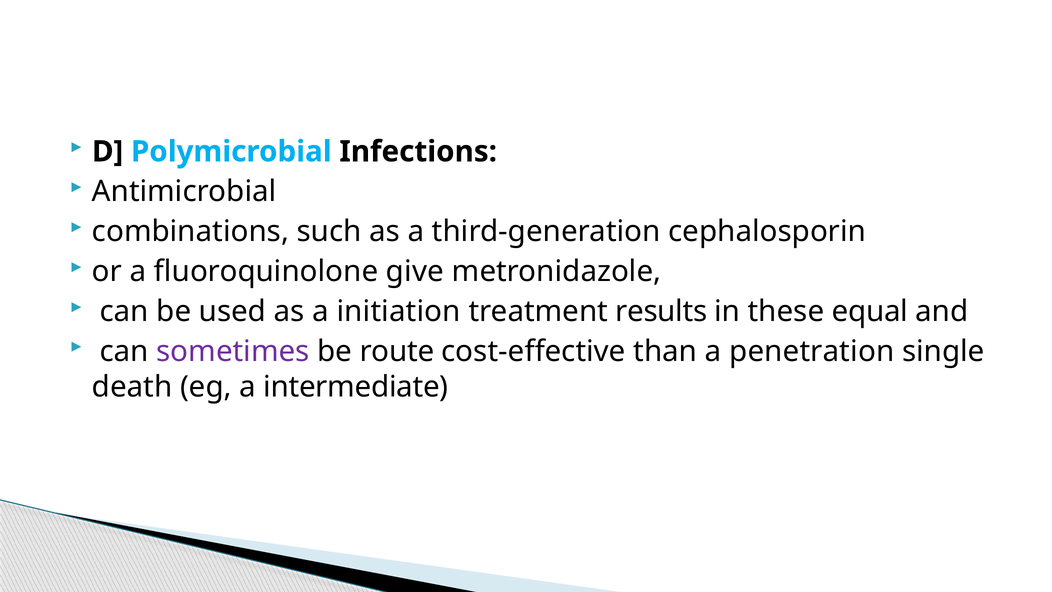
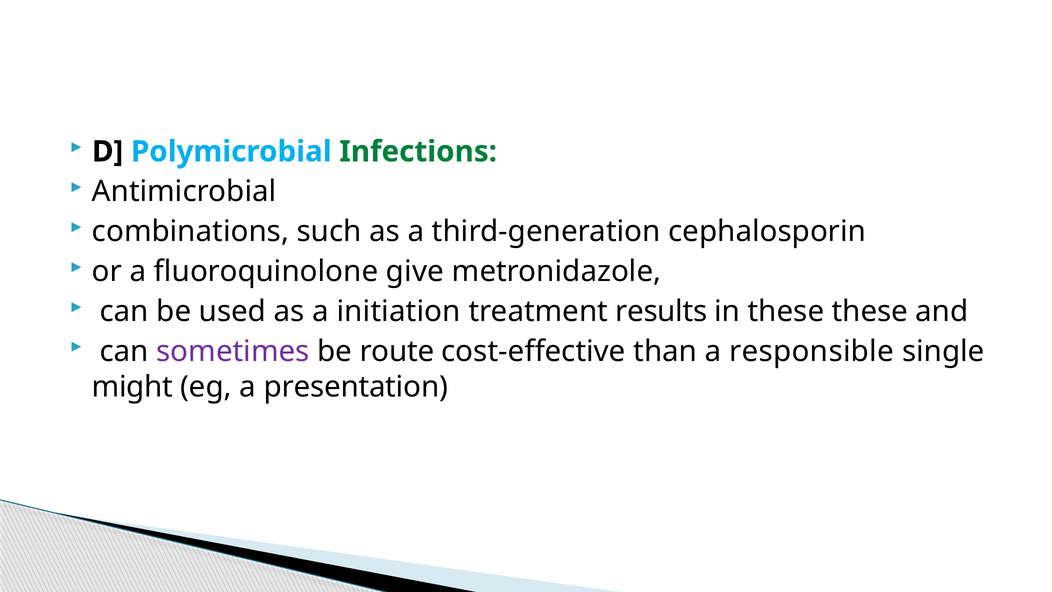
Infections colour: black -> green (418, 152)
these equal: equal -> these (870, 311)
penetration: penetration -> responsible (812, 351)
death: death -> might (132, 387)
intermediate: intermediate -> presentation (356, 387)
